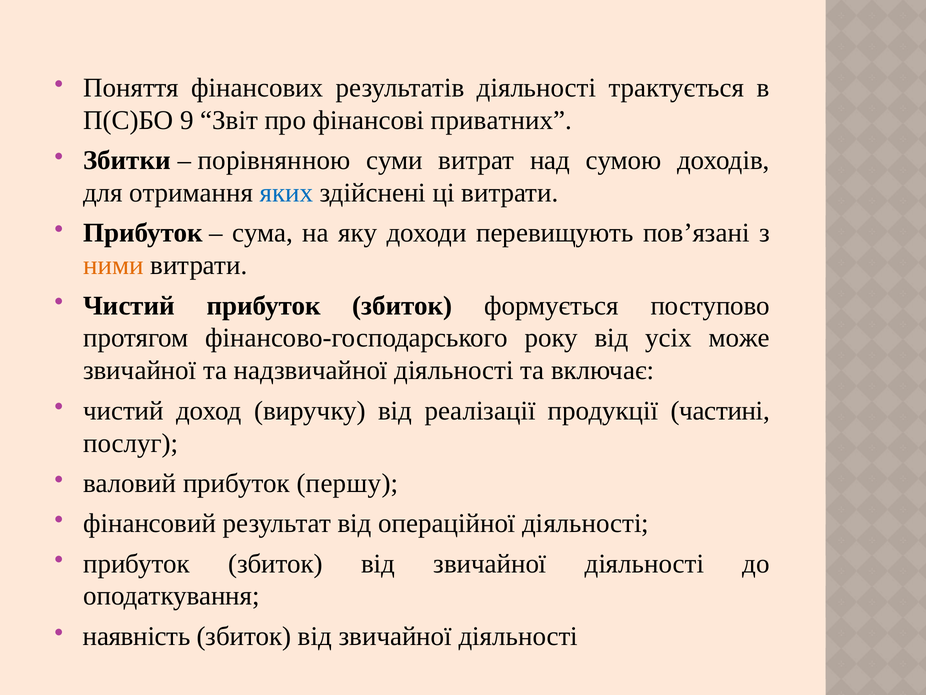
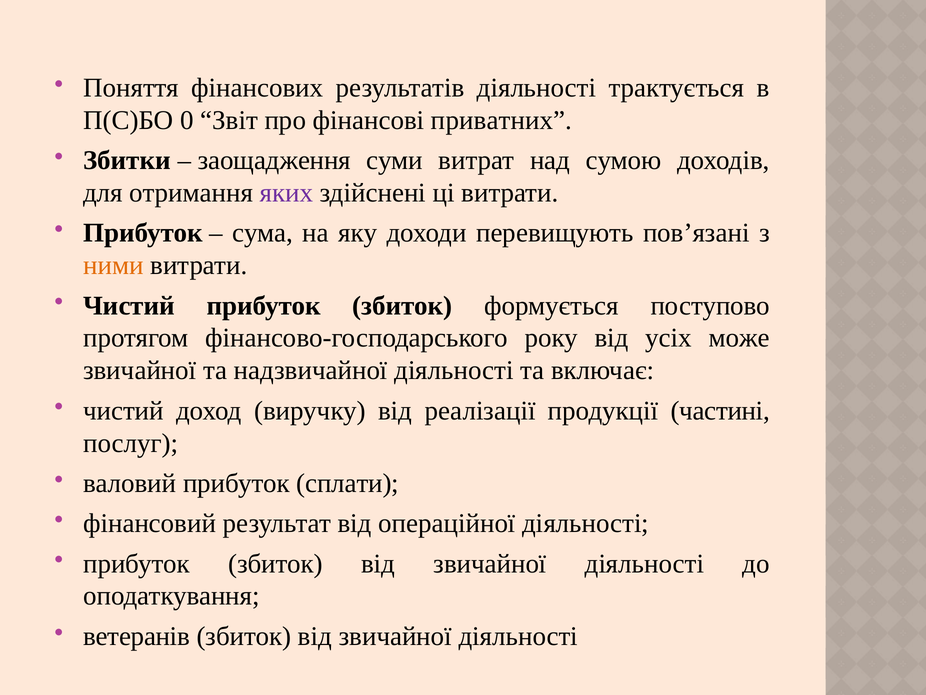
9: 9 -> 0 (187, 120)
порівнянною: порівнянною -> заощадження (274, 160)
яких colour: blue -> purple (286, 193)
першу: першу -> сплати (348, 483)
наявність: наявність -> ветеранів (137, 636)
